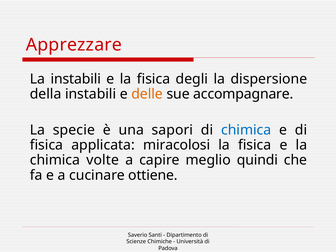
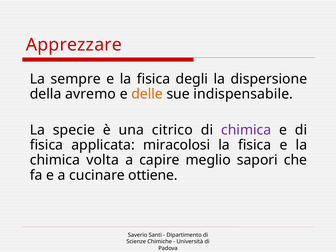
La instabili: instabili -> sempre (76, 79)
della instabili: instabili -> avremo (91, 94)
accompagnare: accompagnare -> indispensabile (243, 94)
sapori: sapori -> citrico (172, 130)
chimica colour: blue -> purple (246, 130)
volte: volte -> volta (103, 160)
quindi: quindi -> sapori (257, 160)
